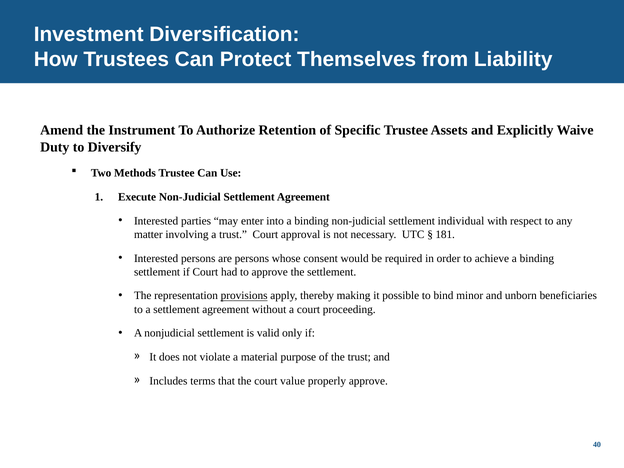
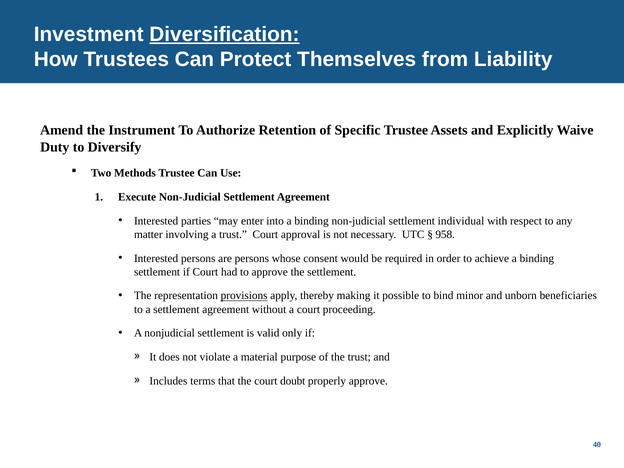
Diversification underline: none -> present (224, 34)
181: 181 -> 958 (445, 234)
value: value -> doubt (293, 381)
